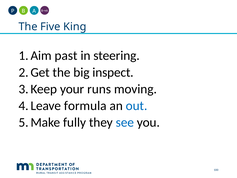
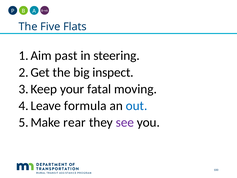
King: King -> Flats (75, 27)
runs: runs -> fatal (99, 89)
fully: fully -> rear (75, 122)
see colour: blue -> purple (125, 122)
